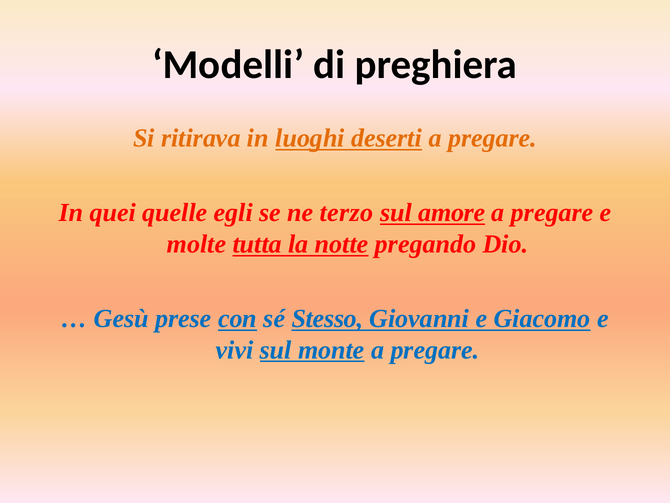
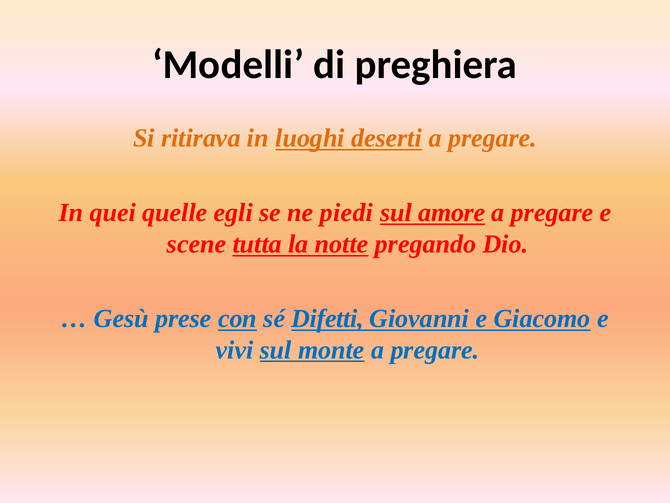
terzo: terzo -> piedi (346, 213)
molte: molte -> scene (197, 244)
Stesso: Stesso -> Difetti (327, 318)
